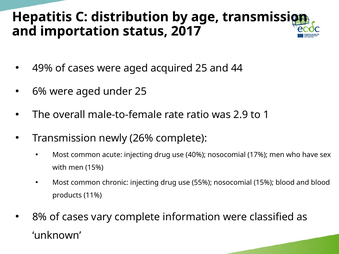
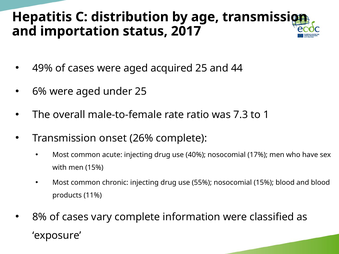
2.9: 2.9 -> 7.3 (241, 115)
newly: newly -> onset (113, 138)
unknown: unknown -> exposure (57, 236)
